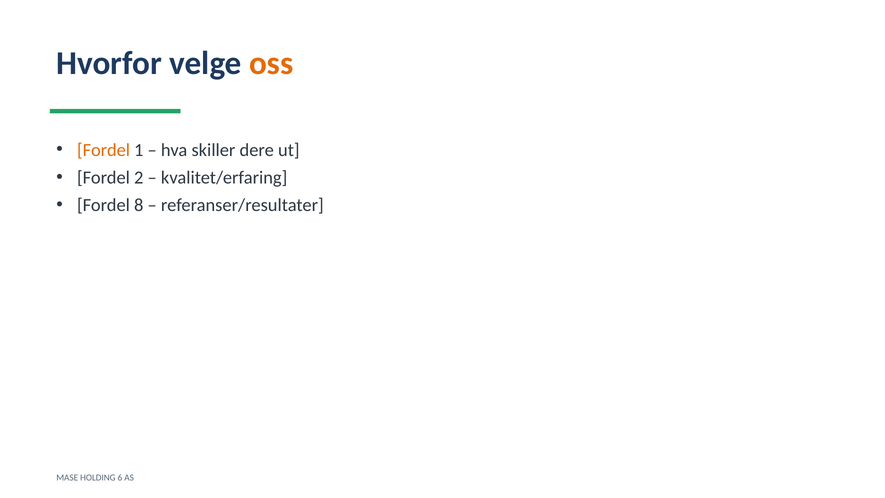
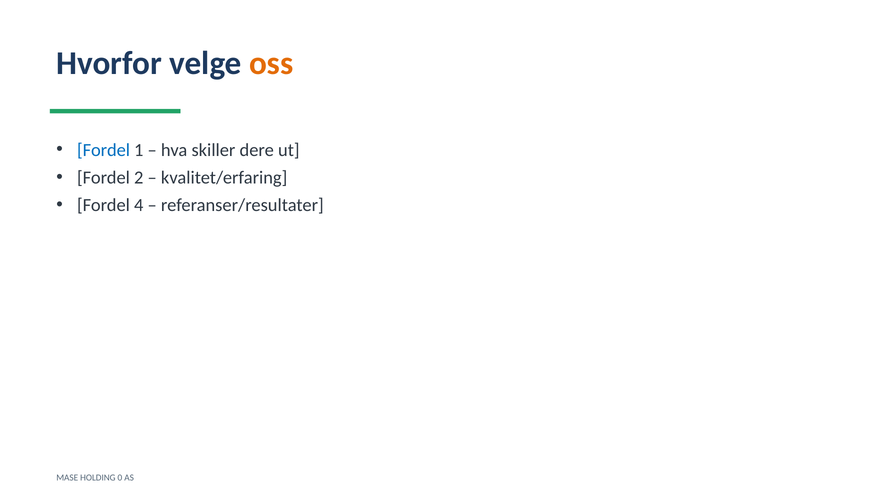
Fordel colour: orange -> blue (104, 150)
8: 8 -> 4 (139, 205)
6: 6 -> 0 (120, 478)
